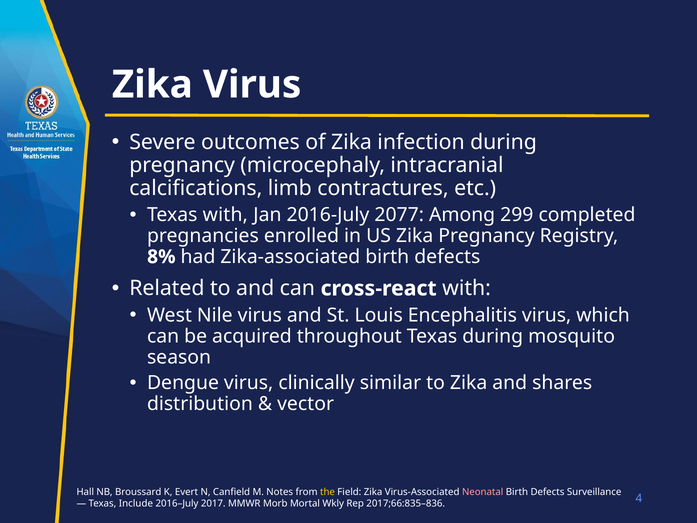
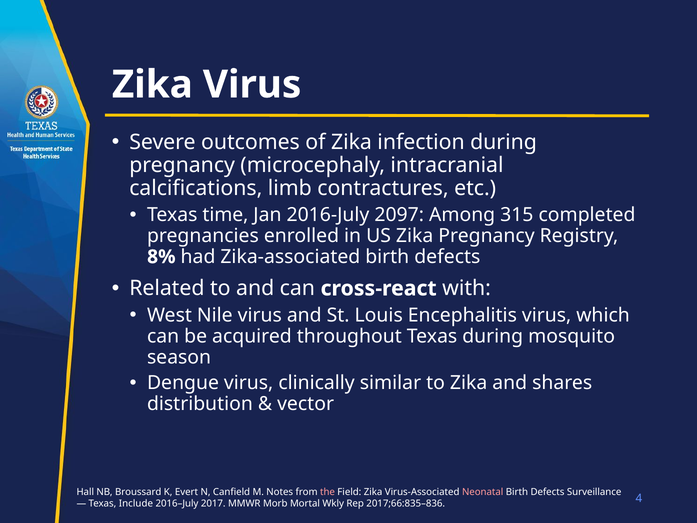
Texas with: with -> time (225, 215)
2077: 2077 -> 2097 (399, 215)
299: 299 -> 315 (517, 215)
the colour: yellow -> pink (327, 492)
